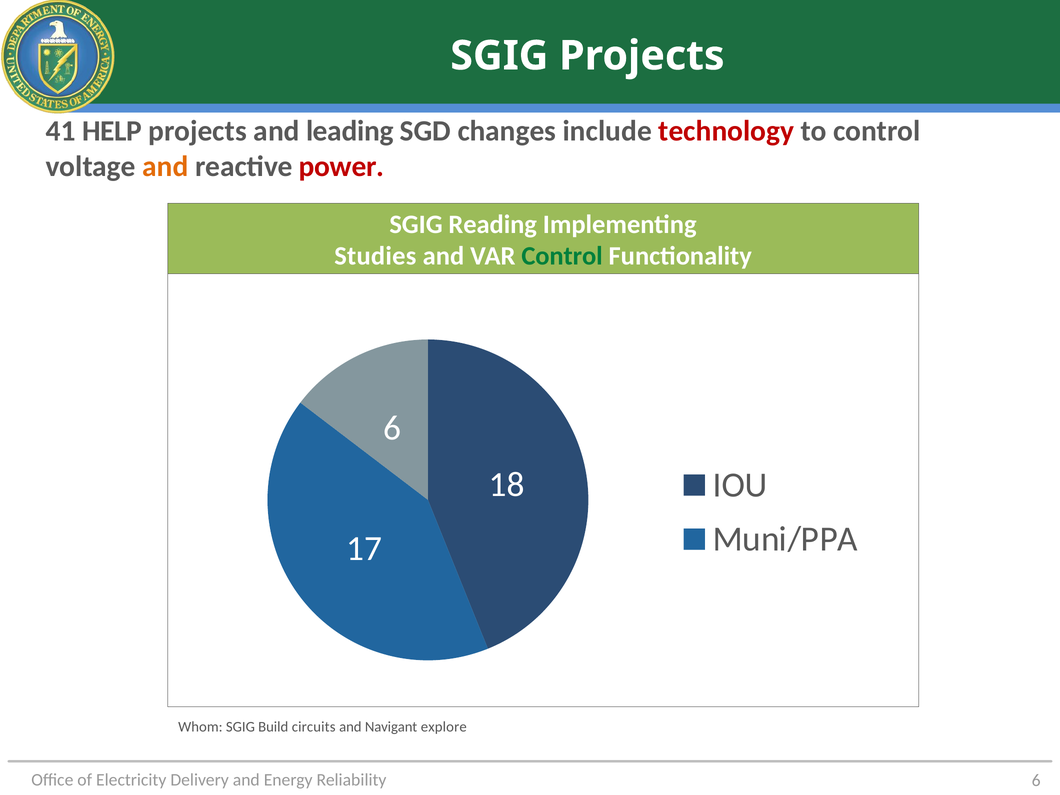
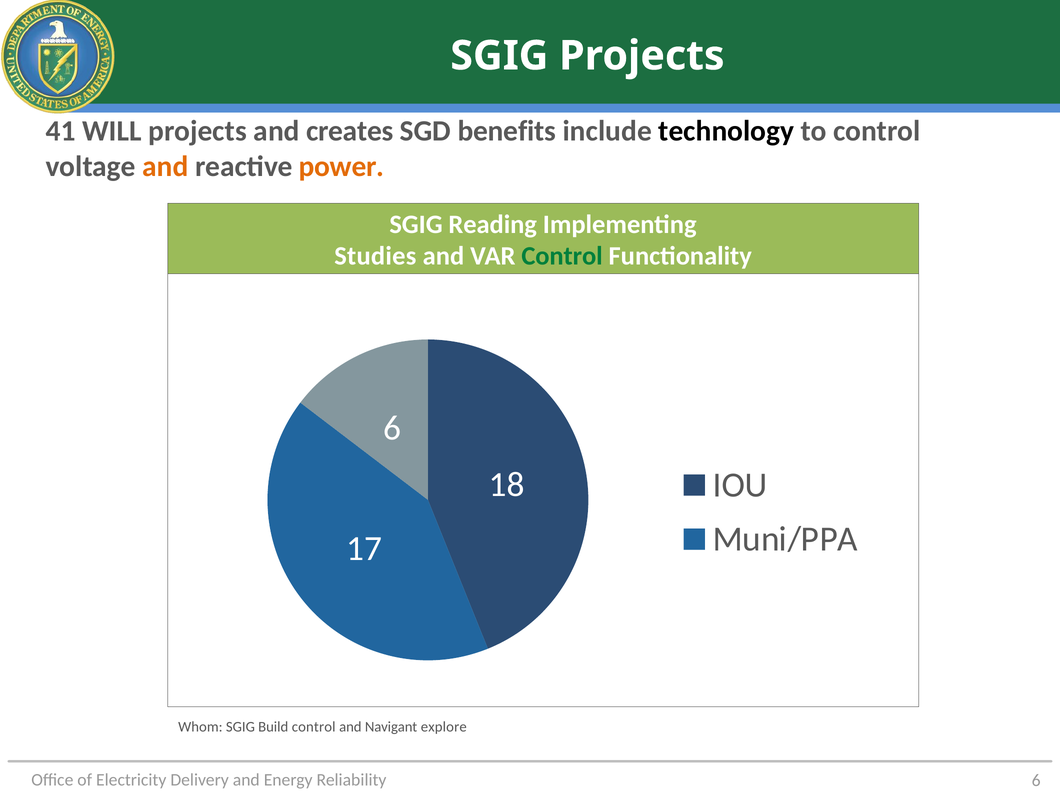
HELP: HELP -> WILL (112, 131)
leading: leading -> creates (350, 131)
changes: changes -> benefits (507, 131)
technology colour: red -> black (726, 131)
power colour: red -> orange (342, 166)
Build circuits: circuits -> control (314, 727)
